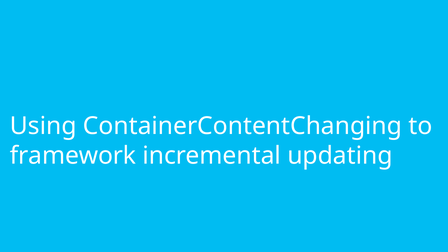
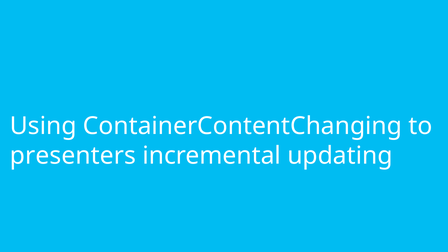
framework: framework -> presenters (73, 156)
